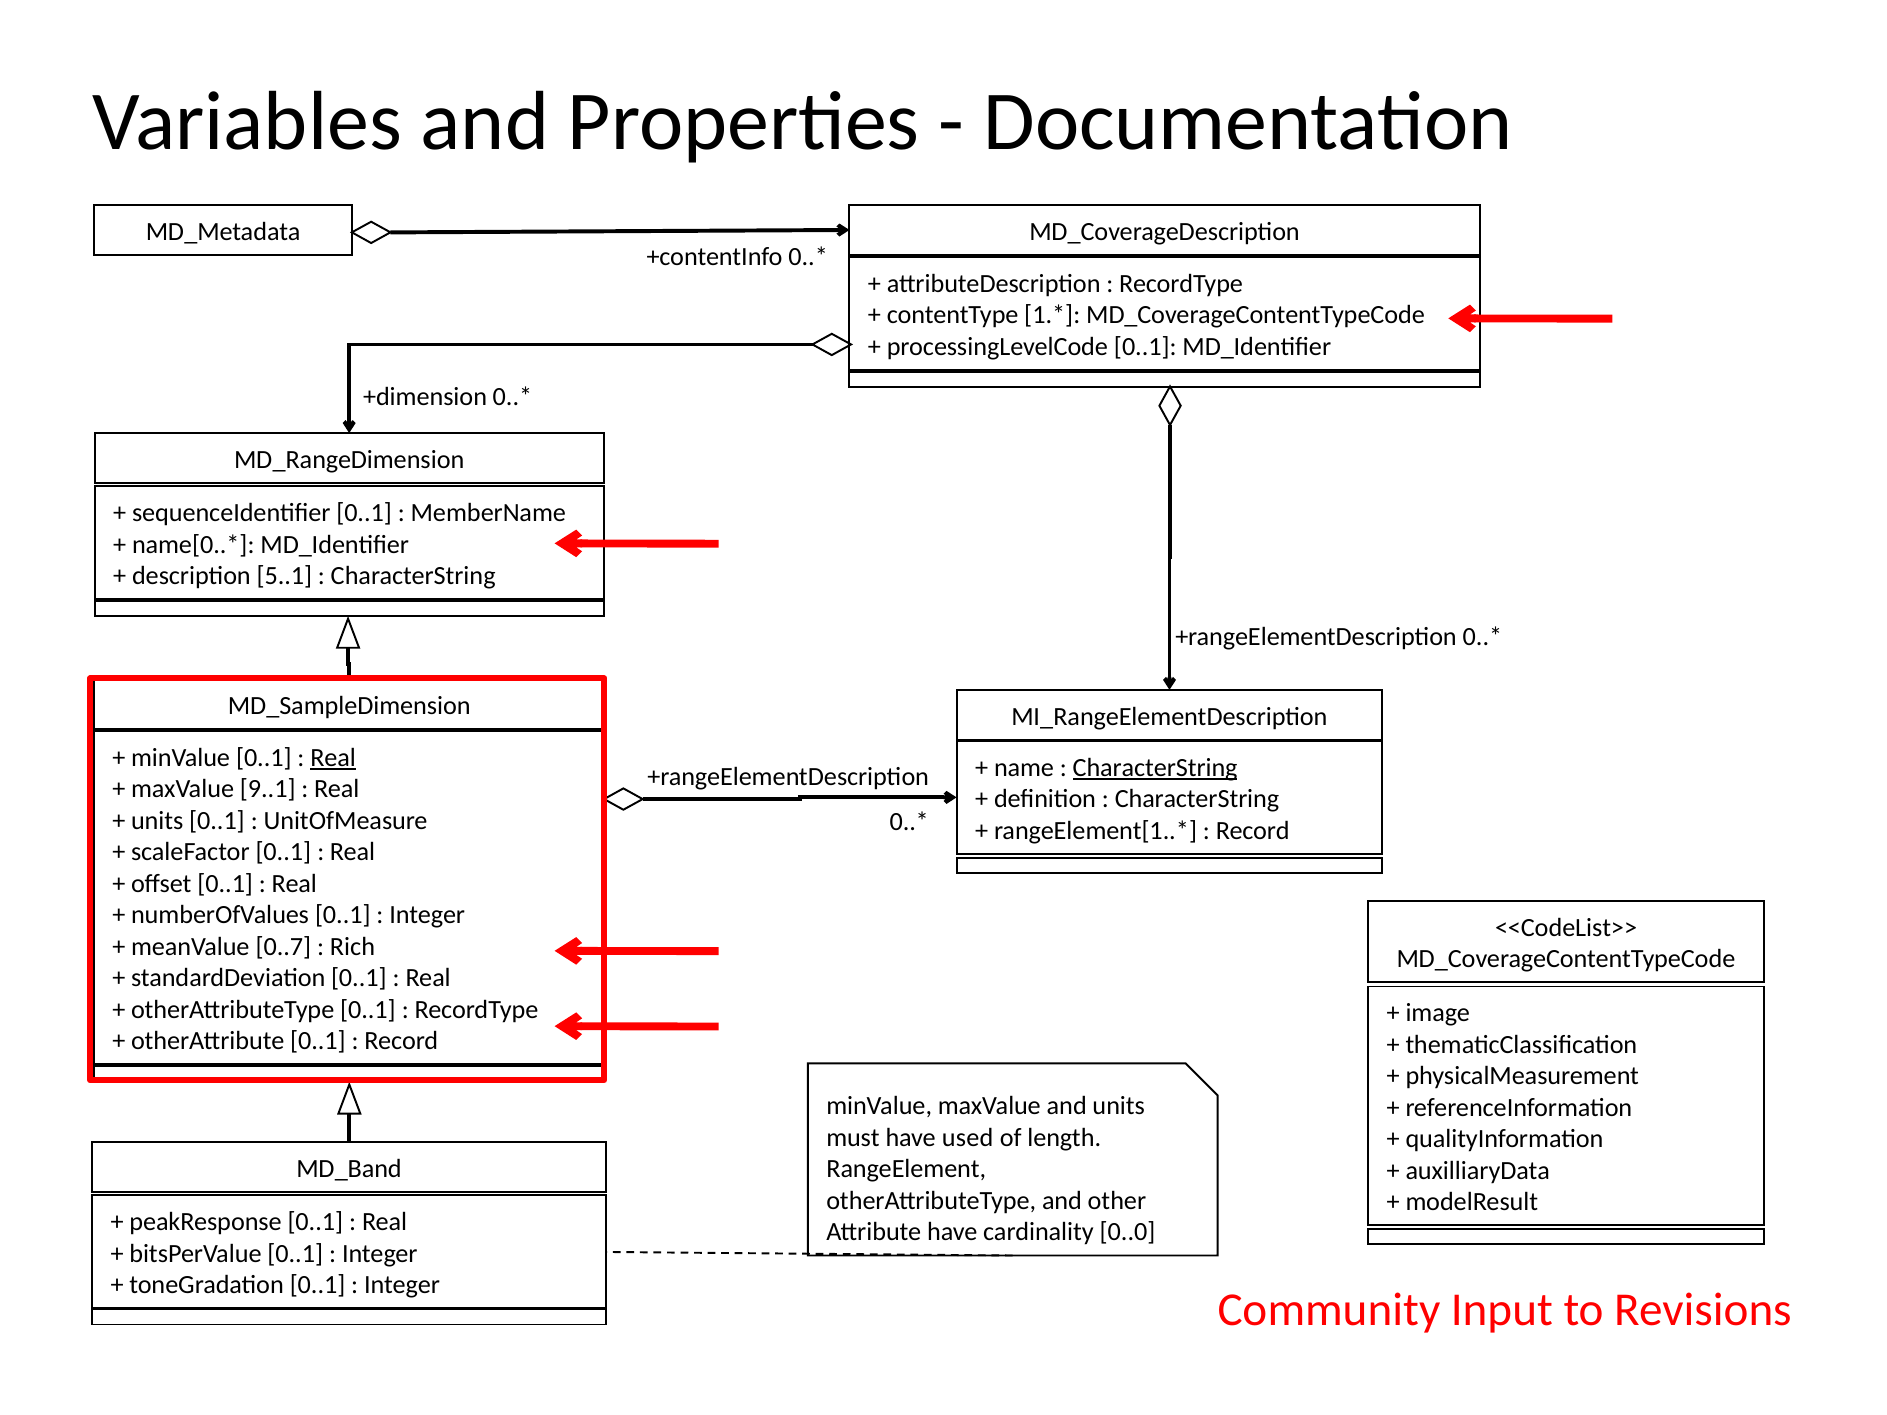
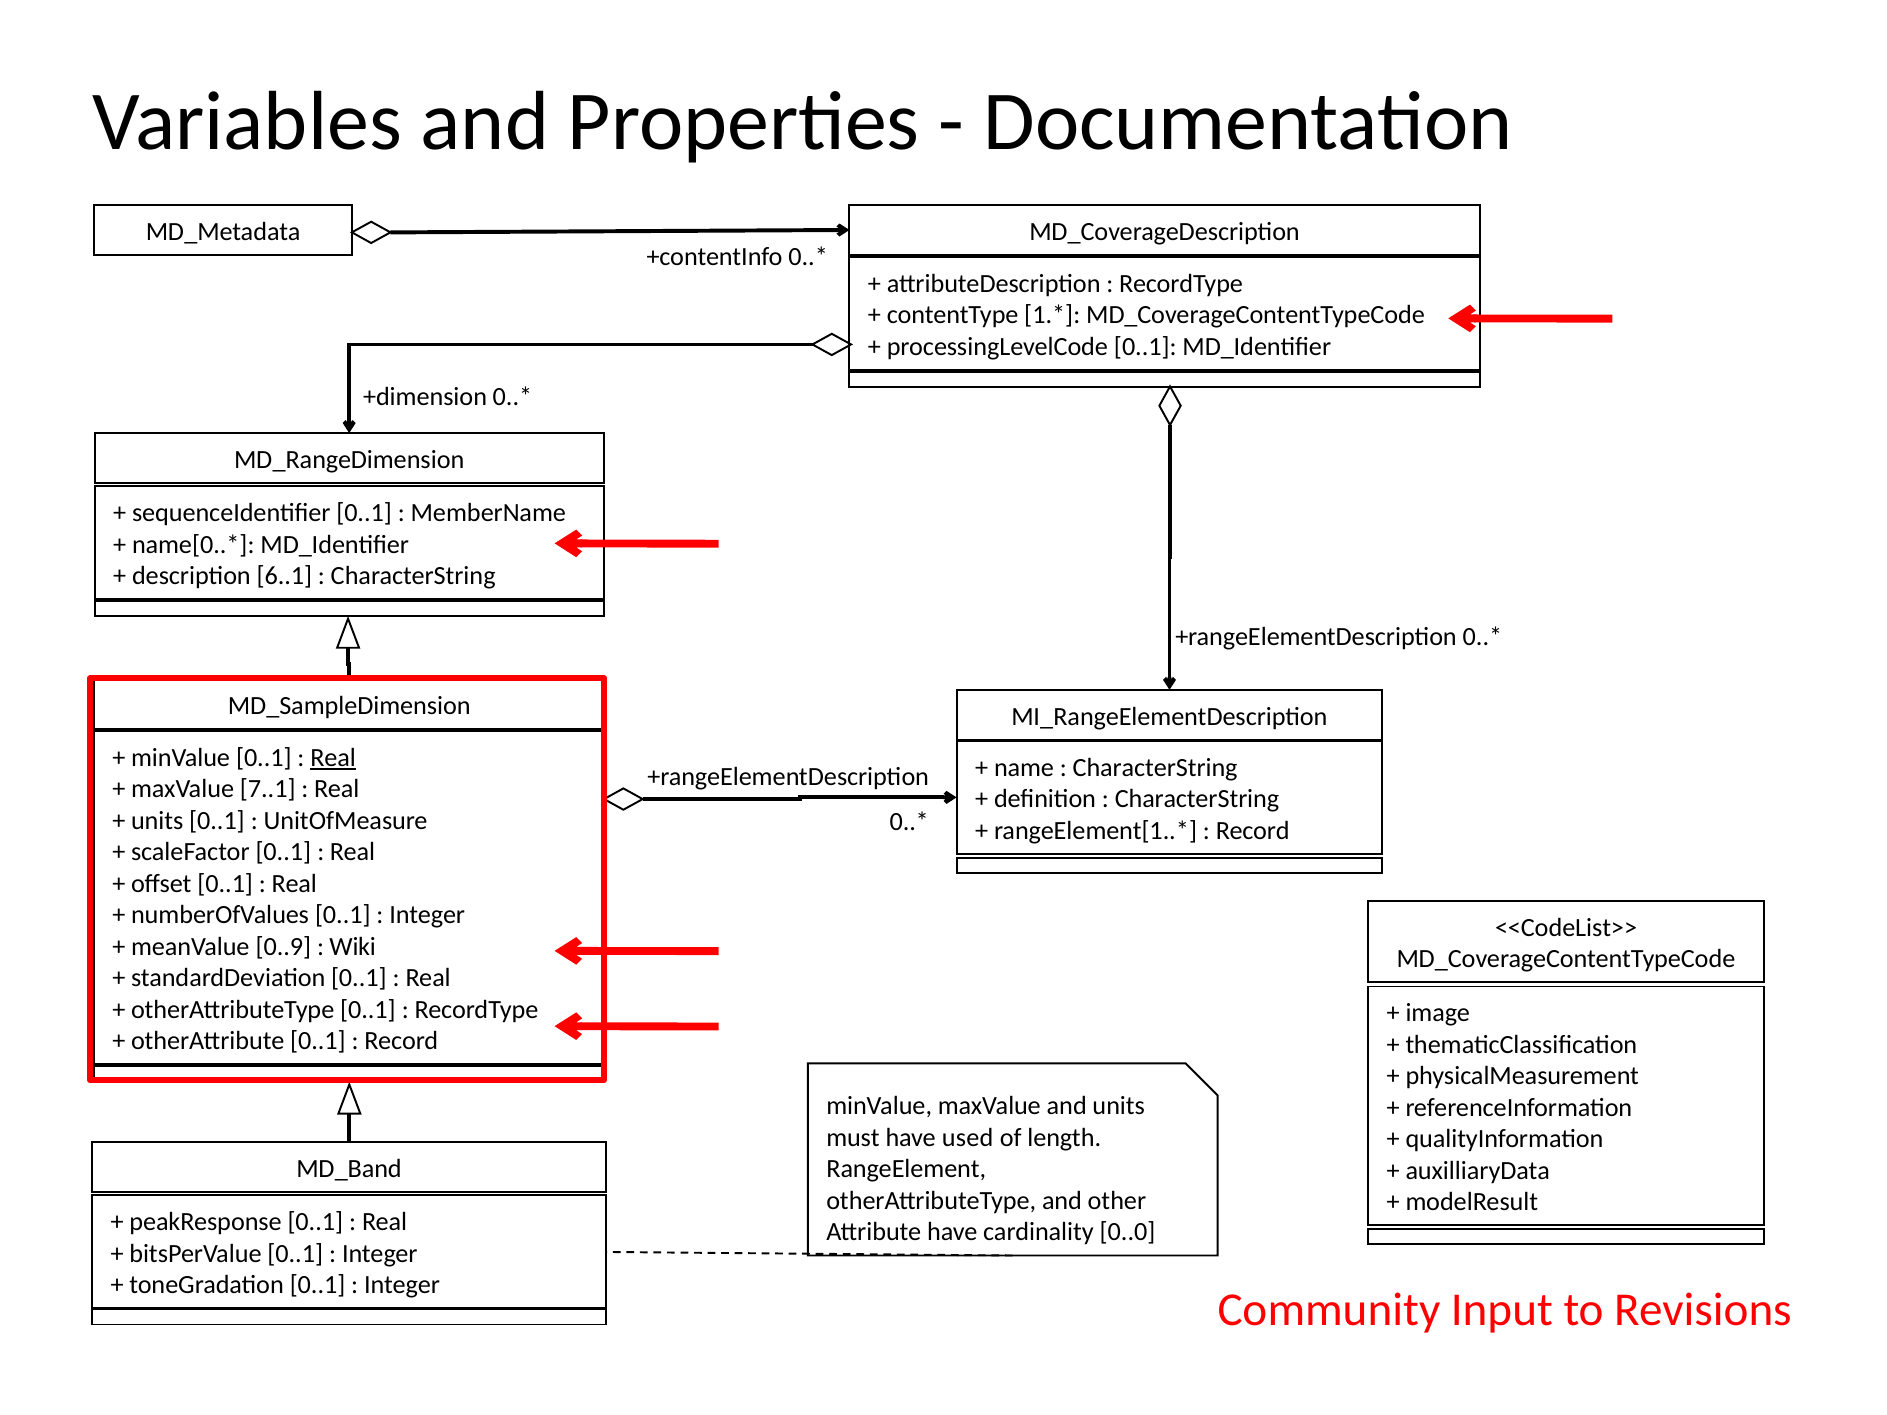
5..1: 5..1 -> 6..1 (284, 576)
CharacterString underline: present -> none (1155, 768)
9..1: 9..1 -> 7..1 (268, 789)
0..7: 0..7 -> 0..9 (283, 947)
Rich: Rich -> Wiki (353, 947)
